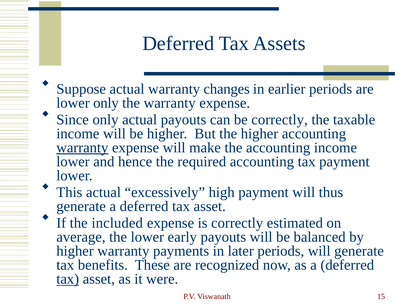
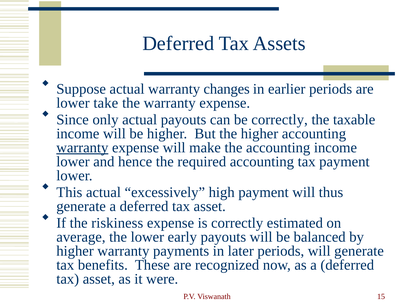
lower only: only -> take (106, 103)
included: included -> riskiness (117, 223)
tax underline: present -> none (68, 279)
